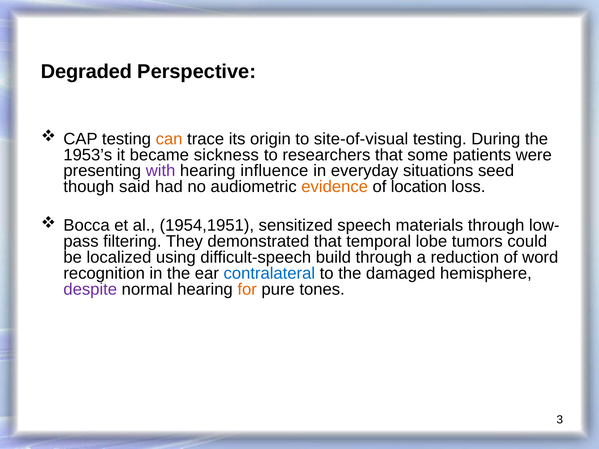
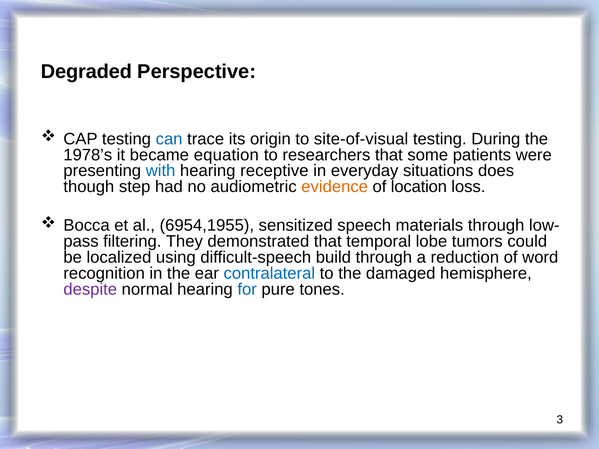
can colour: orange -> blue (169, 139)
1953’s: 1953’s -> 1978’s (88, 155)
sickness: sickness -> equation (226, 155)
with colour: purple -> blue (161, 171)
influence: influence -> receptive (274, 171)
seed: seed -> does (496, 171)
said: said -> step (135, 187)
1954,1951: 1954,1951 -> 6954,1955 (207, 226)
for colour: orange -> blue (247, 289)
